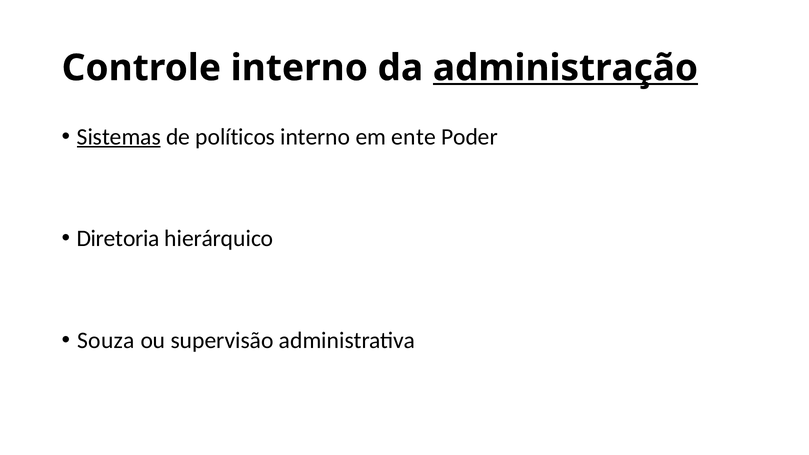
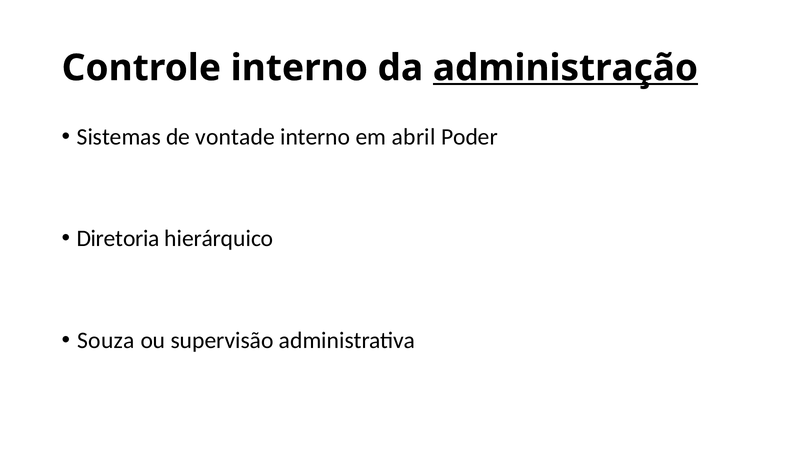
Sistemas underline: present -> none (119, 137)
políticos: políticos -> vontade (235, 137)
ente: ente -> abril (414, 137)
